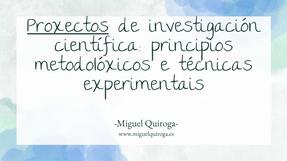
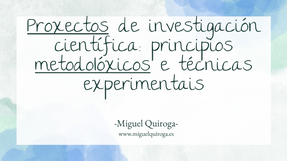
metodolóxicos underline: none -> present (93, 64)
